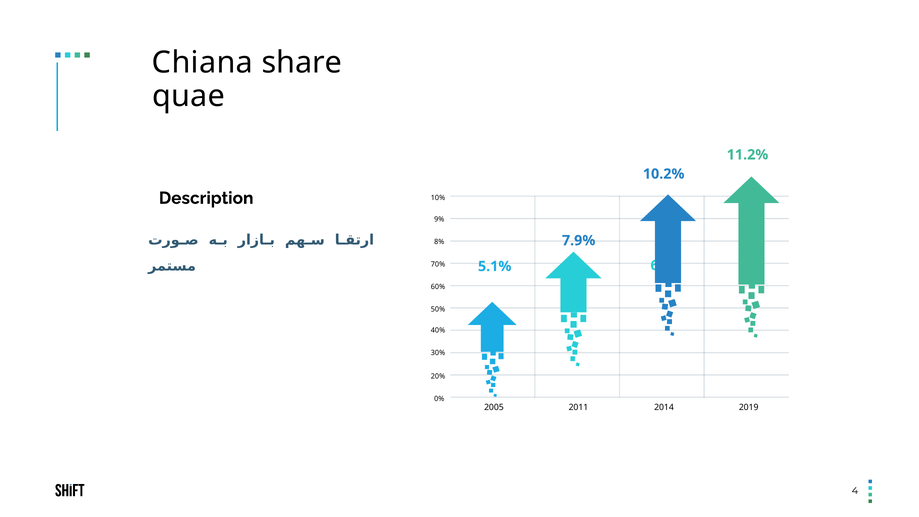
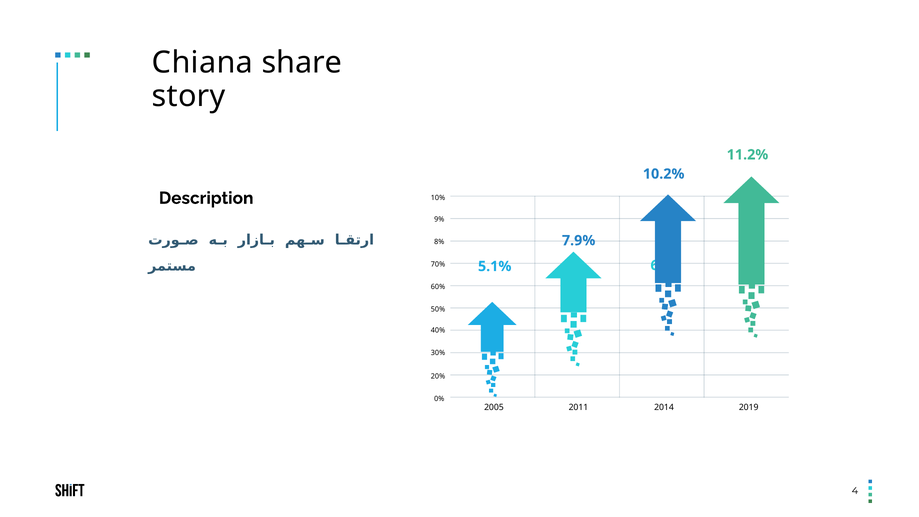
quae: quae -> story (189, 96)
